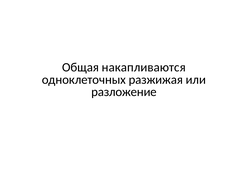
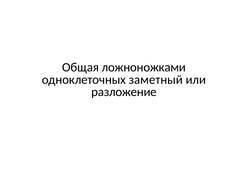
накапливаются: накапливаются -> ложноножками (144, 67)
разжижая: разжижая -> заметный (156, 80)
